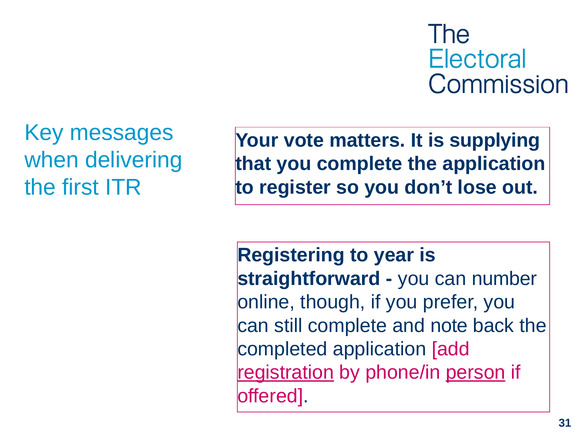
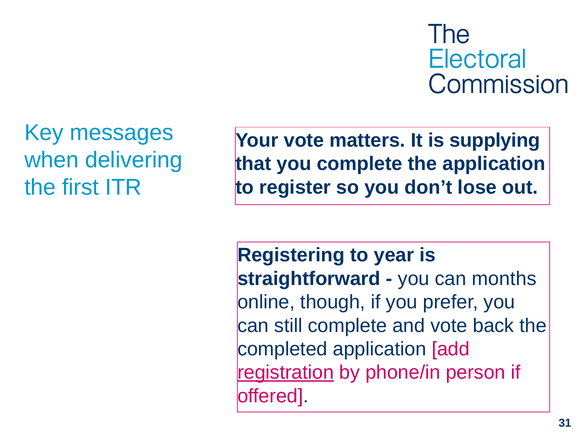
number: number -> months (504, 278)
and note: note -> vote (449, 325)
person underline: present -> none (476, 372)
